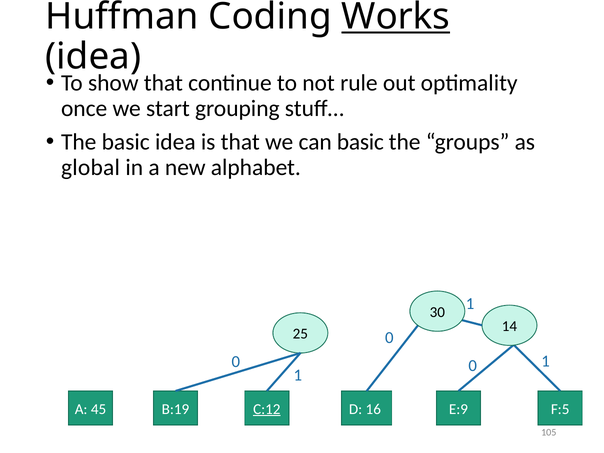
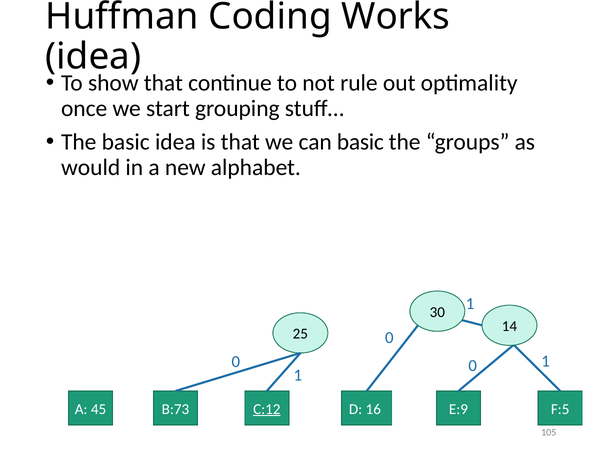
Works underline: present -> none (396, 17)
global: global -> would (91, 168)
B:19: B:19 -> B:73 (175, 409)
